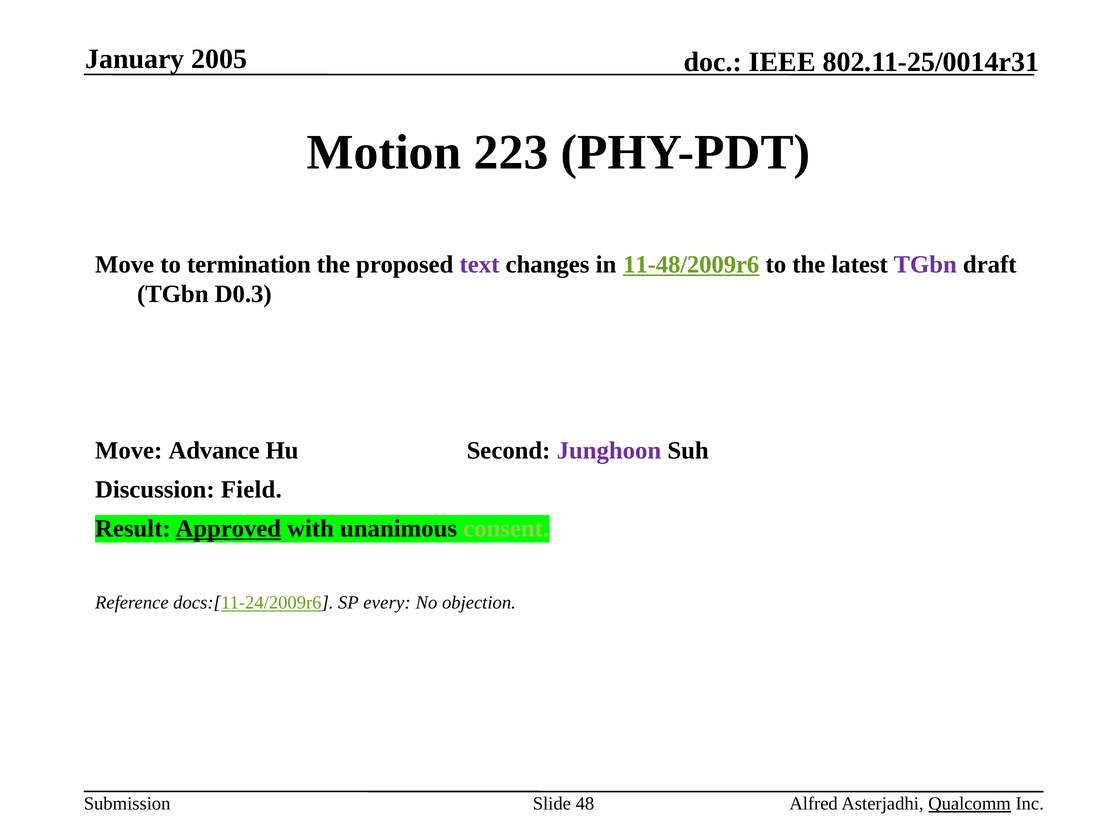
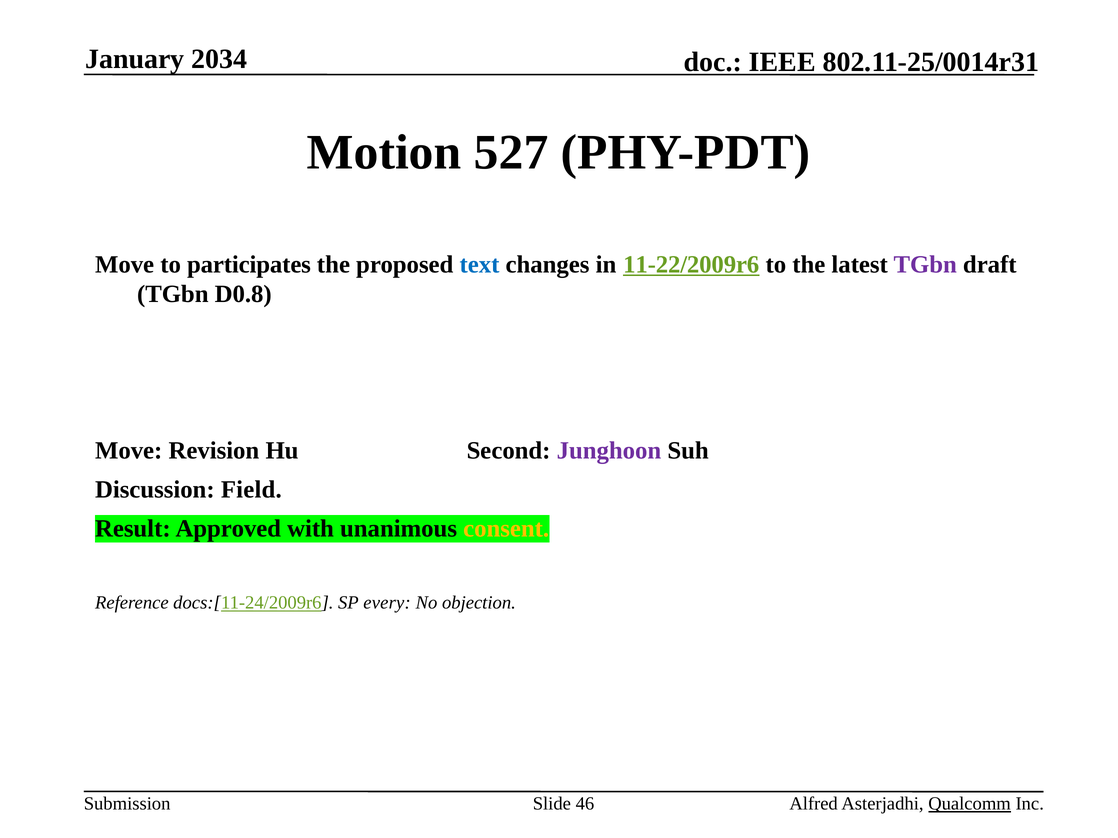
2005: 2005 -> 2034 (219, 59)
223: 223 -> 527 (511, 152)
termination: termination -> participates (249, 264)
text colour: purple -> blue (479, 264)
11-48/2009r6: 11-48/2009r6 -> 11-22/2009r6 (691, 264)
D0.3: D0.3 -> D0.8 (243, 294)
Advance: Advance -> Revision (214, 451)
Approved underline: present -> none (228, 529)
consent colour: light green -> yellow (506, 529)
48: 48 -> 46 (585, 804)
